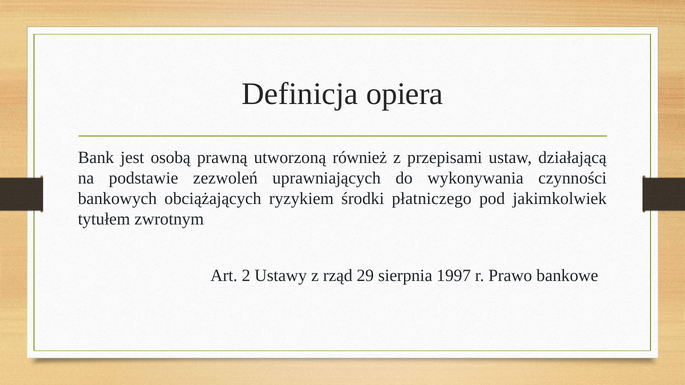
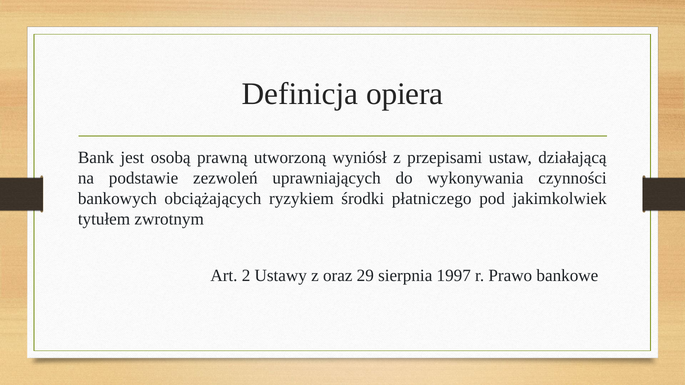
również: również -> wyniósł (360, 158)
rząd: rząd -> oraz (338, 276)
